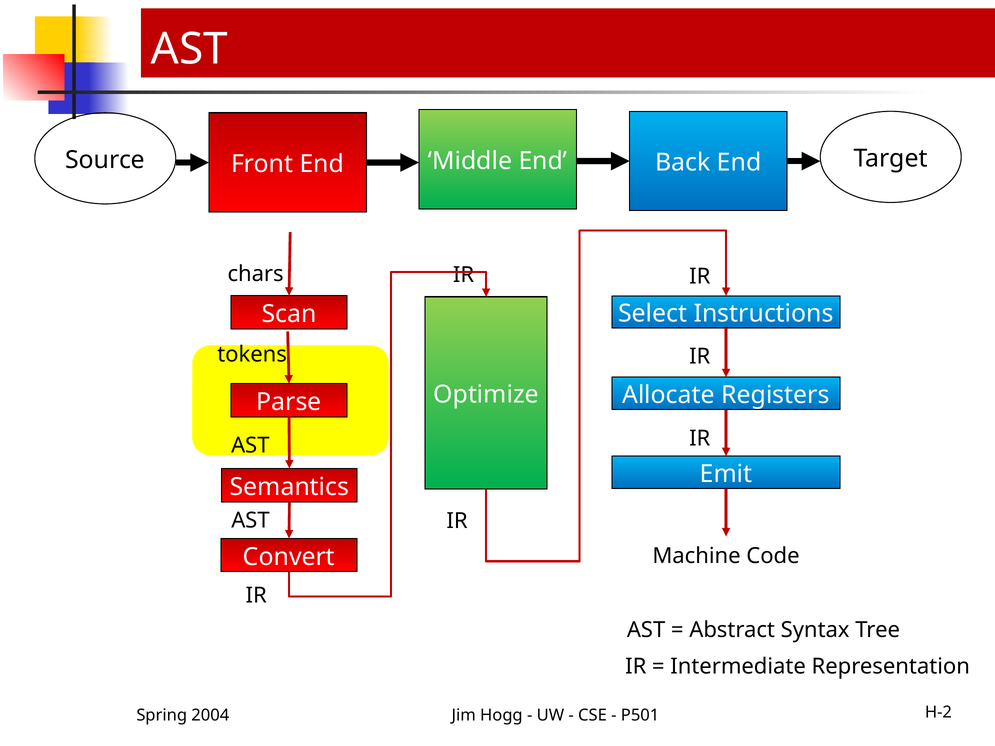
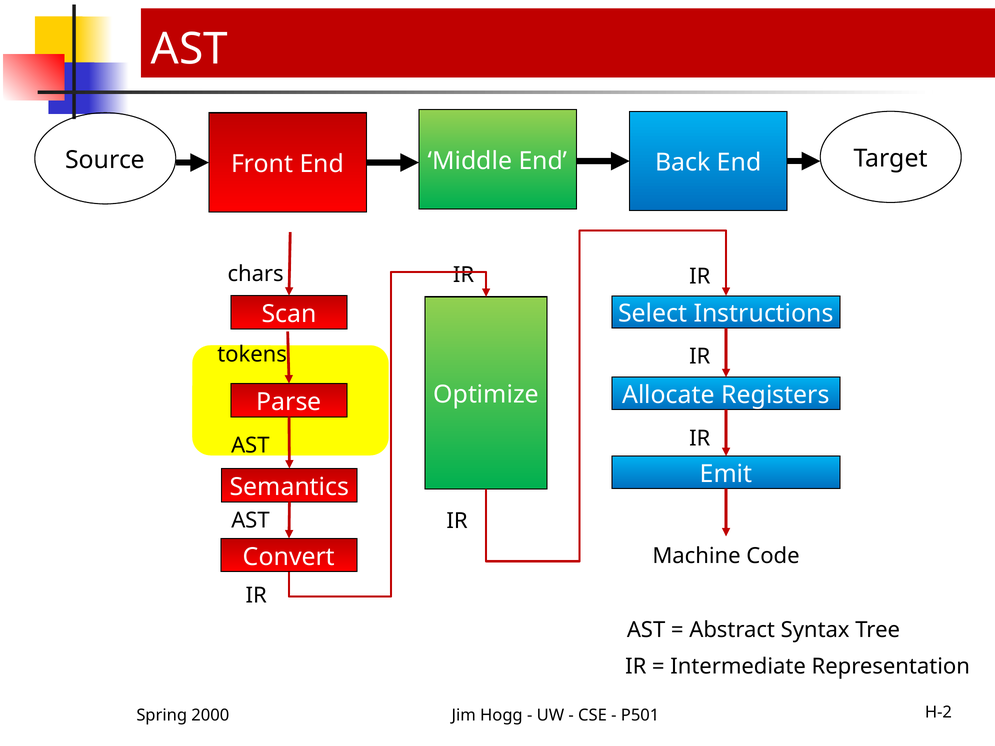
2004: 2004 -> 2000 (210, 715)
